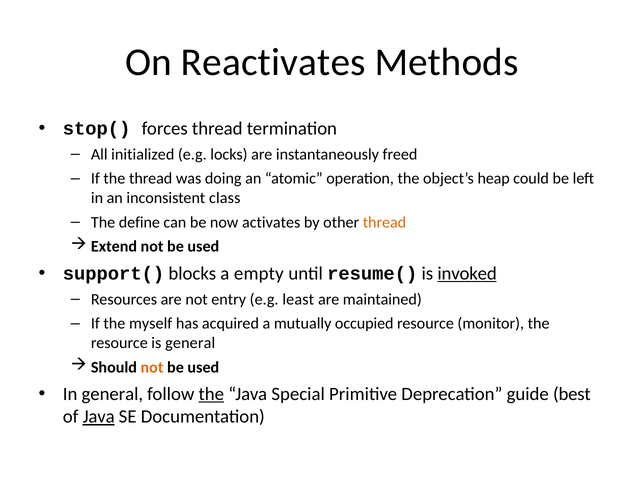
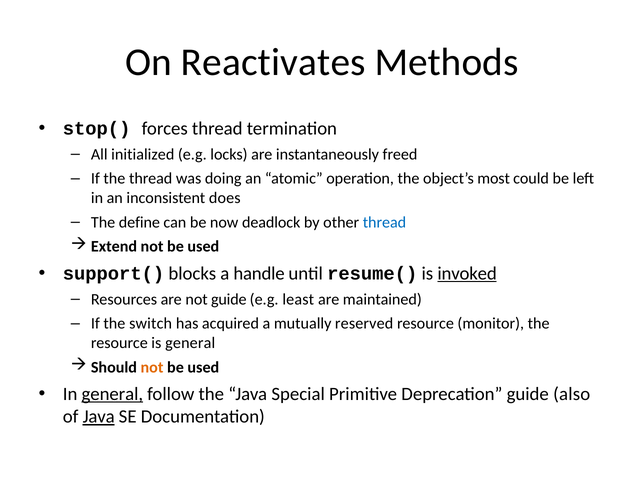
heap: heap -> most (494, 179)
class: class -> does (225, 198)
activates: activates -> deadlock (271, 222)
thread colour: orange -> blue (384, 222)
empty: empty -> handle (259, 273)
not entry: entry -> guide (229, 299)
myself: myself -> switch (151, 324)
occupied: occupied -> reserved (364, 324)
general underline: none -> present (112, 394)
the underline: present -> none (211, 394)
best: best -> also (572, 394)
